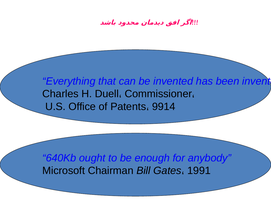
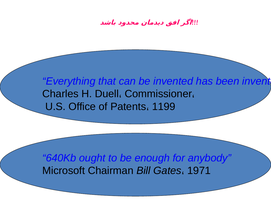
9914: 9914 -> 1199 (164, 107)
1991: 1991 -> 1971 (199, 171)
